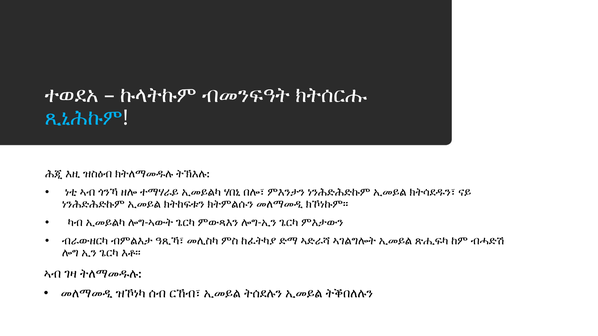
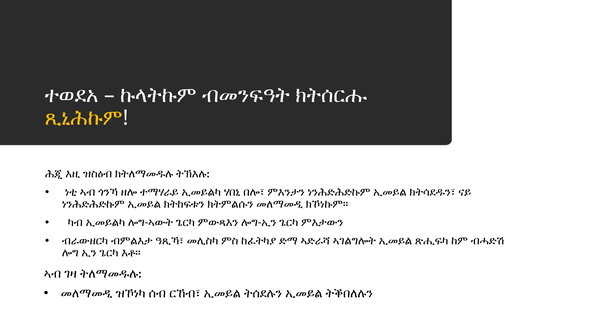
ጺኒሕኩም colour: light blue -> yellow (84, 118)
